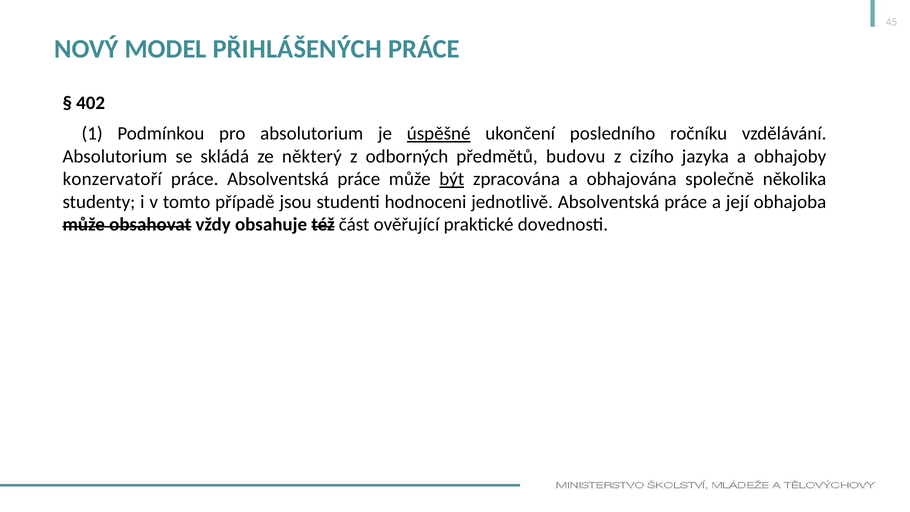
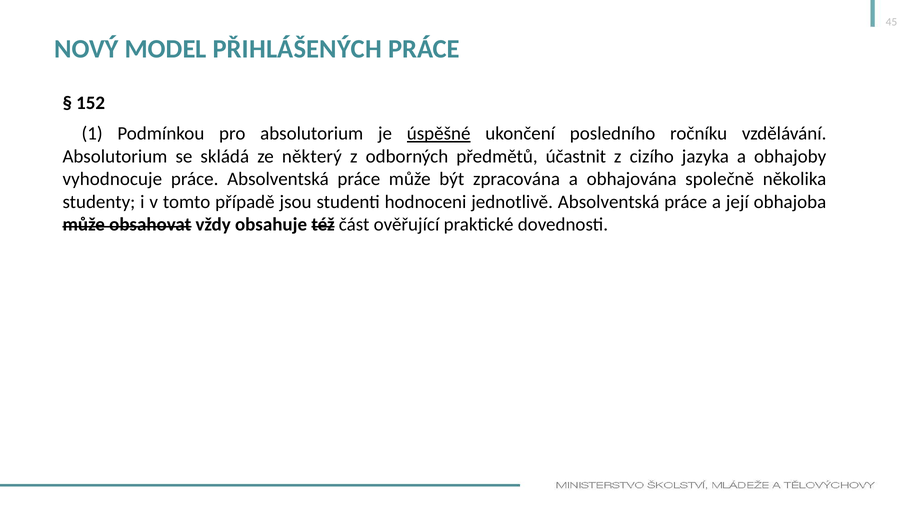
402: 402 -> 152 (91, 103)
budovu: budovu -> účastnit (576, 156)
konzervatoří: konzervatoří -> vyhodnocuje (112, 179)
být underline: present -> none (452, 179)
